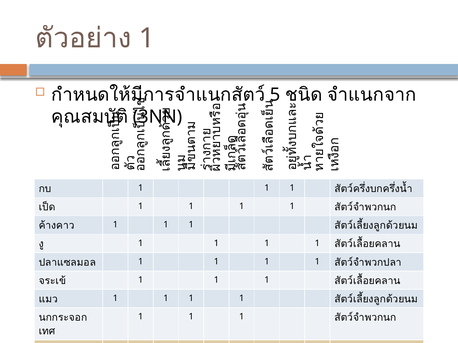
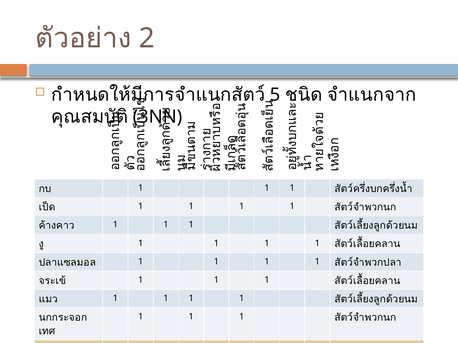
1: 1 -> 2 (147, 38)
